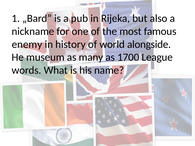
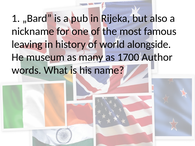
enemy: enemy -> leaving (27, 44)
League: League -> Author (157, 57)
